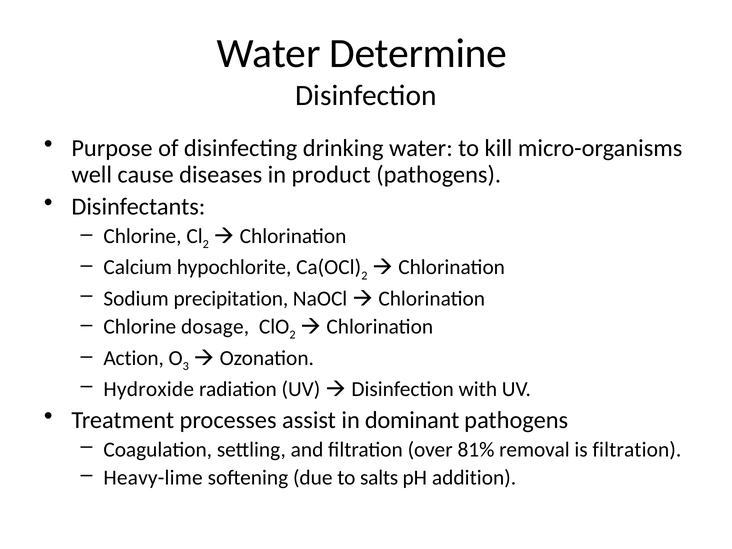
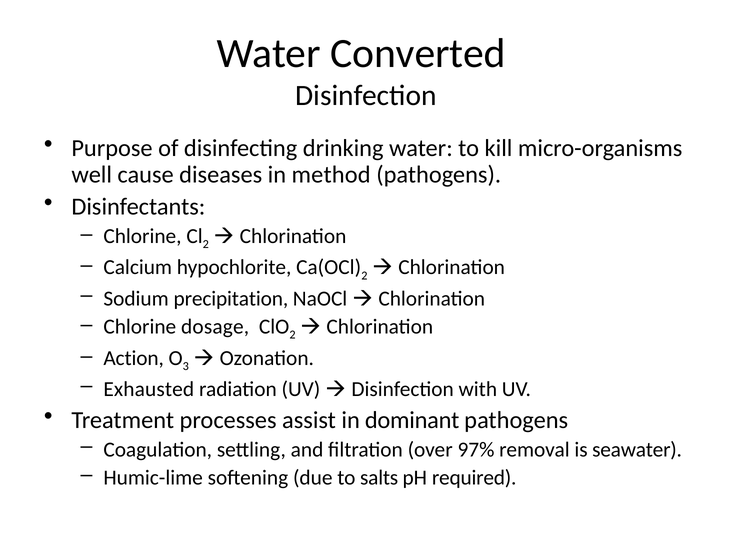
Determine: Determine -> Converted (418, 54)
product: product -> method (331, 174)
Hydroxide: Hydroxide -> Exhausted (149, 389)
81%: 81% -> 97% (476, 450)
is filtration: filtration -> seawater (637, 450)
Heavy-lime: Heavy-lime -> Humic-lime (153, 478)
addition: addition -> required (474, 478)
